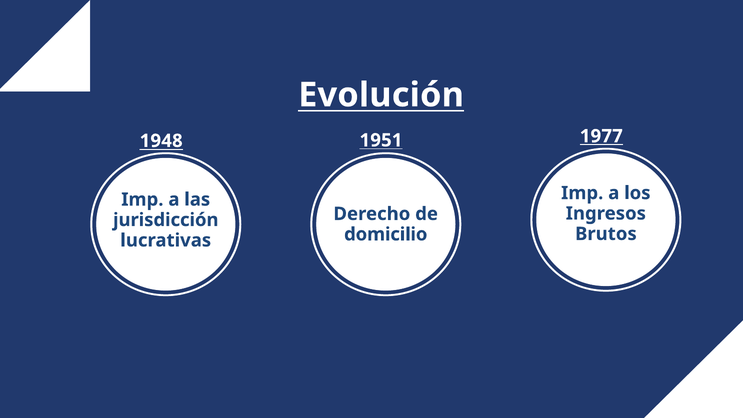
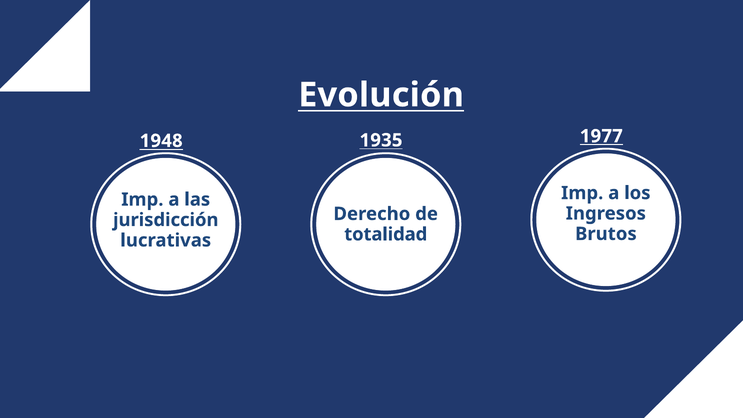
1951: 1951 -> 1935 (381, 140)
domicilio: domicilio -> totalidad (386, 234)
